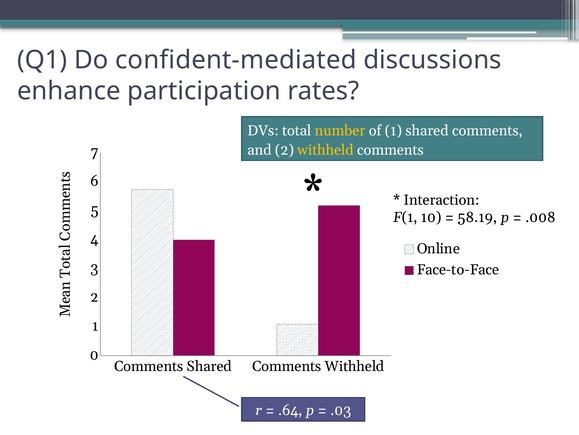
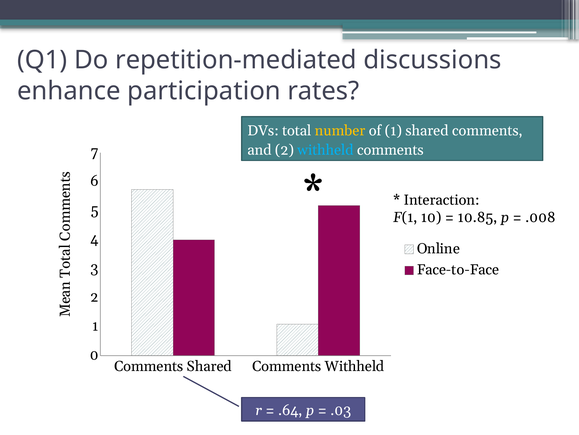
confident-mediated: confident-mediated -> repetition-mediated (236, 60)
withheld colour: yellow -> light blue (325, 150)
58.19: 58.19 -> 10.85 (477, 217)
